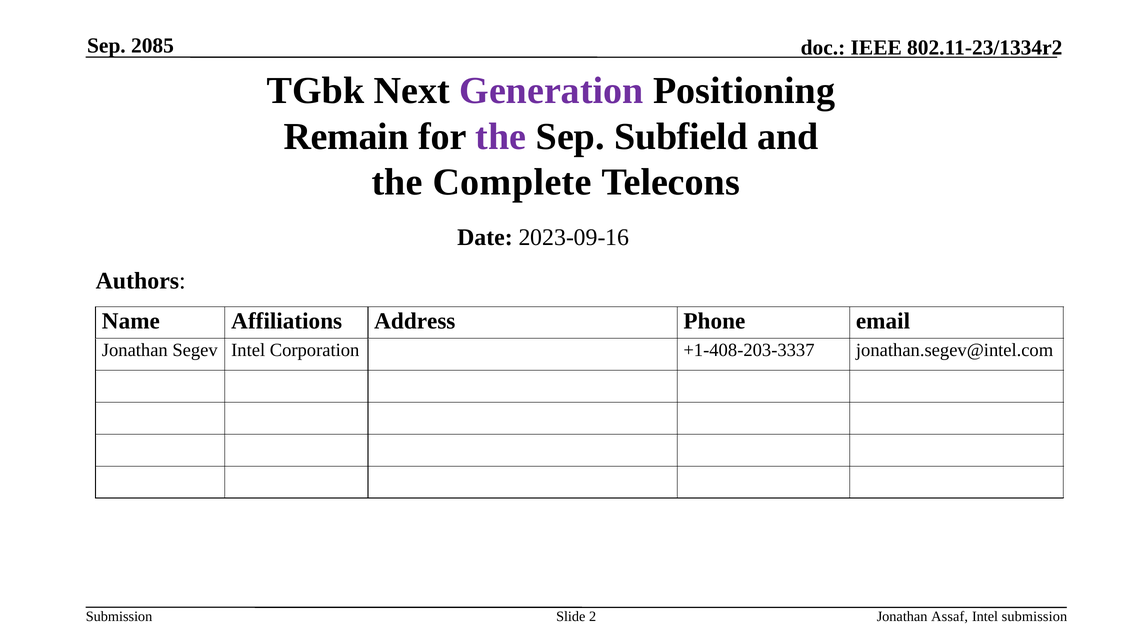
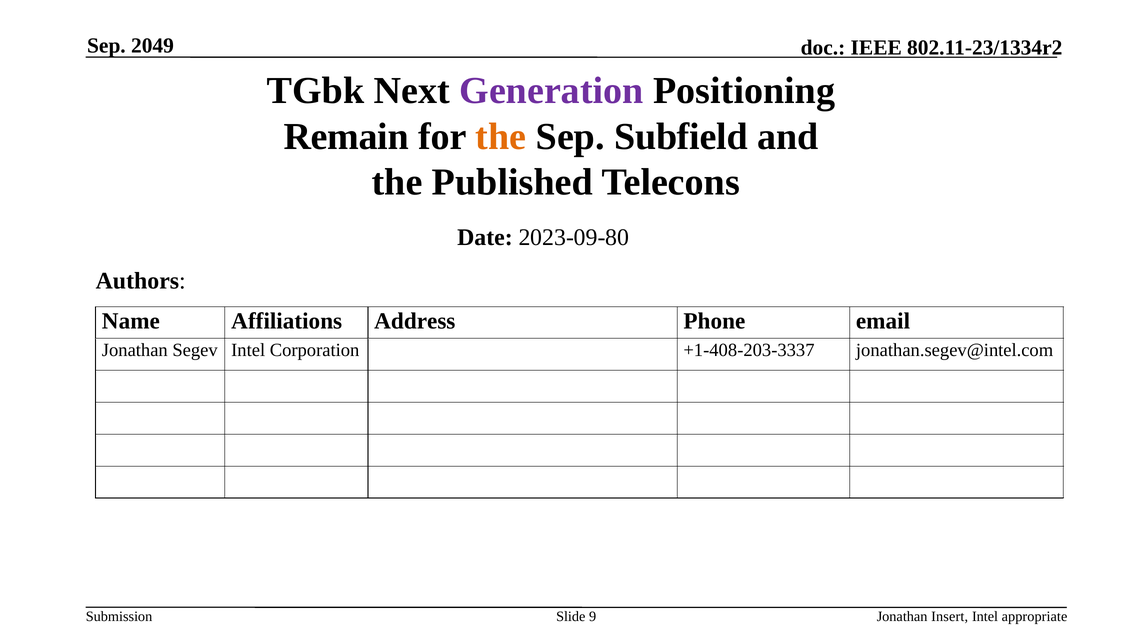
2085: 2085 -> 2049 (152, 45)
the colour: purple -> orange (501, 136)
Complete: Complete -> Published (512, 182)
2023-09-16: 2023-09-16 -> 2023-09-80 (574, 237)
2: 2 -> 9 (593, 617)
Assaf: Assaf -> Insert (950, 617)
Intel submission: submission -> appropriate (1034, 617)
